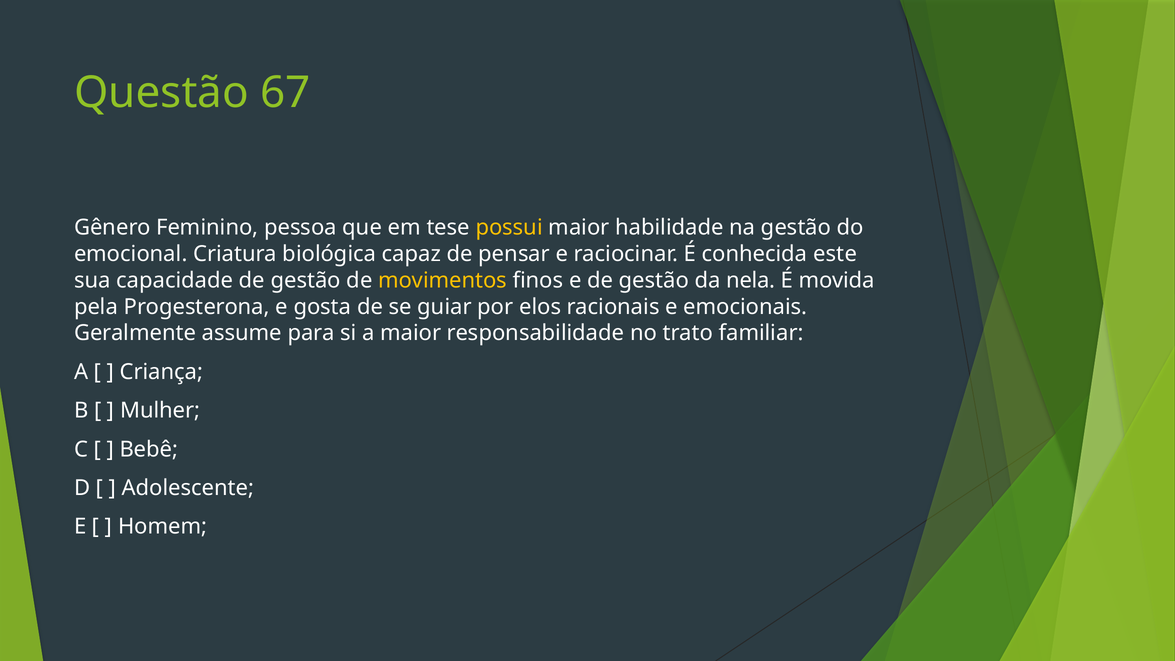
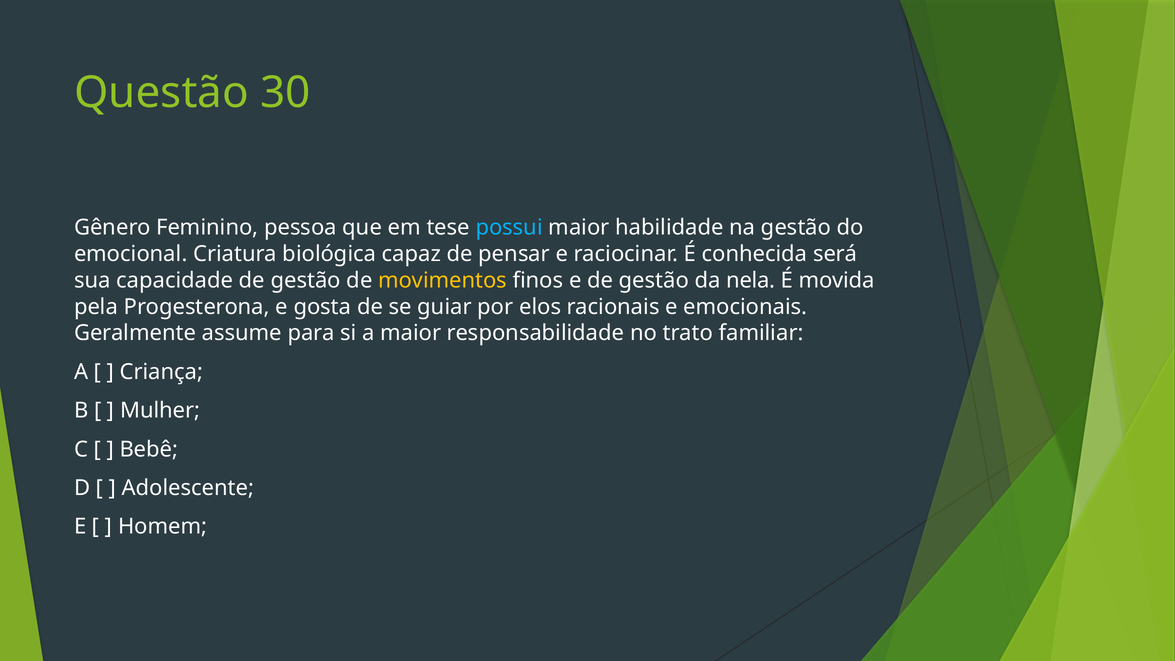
67: 67 -> 30 (285, 93)
possui colour: yellow -> light blue (509, 227)
este: este -> será (835, 254)
